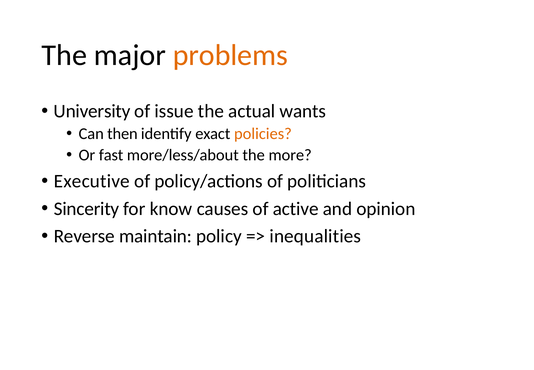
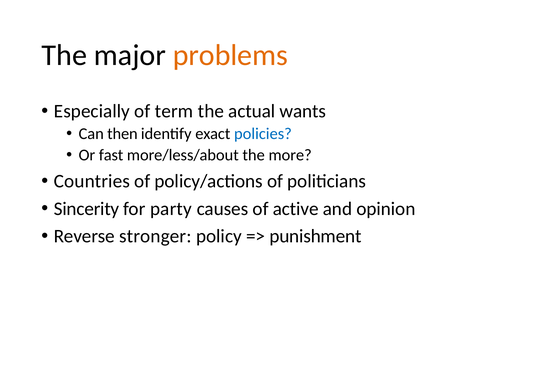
University: University -> Especially (92, 111)
issue: issue -> term (174, 111)
policies colour: orange -> blue (263, 134)
Executive: Executive -> Countries (92, 181)
know: know -> party (171, 209)
maintain: maintain -> stronger (155, 236)
inequalities: inequalities -> punishment (315, 236)
